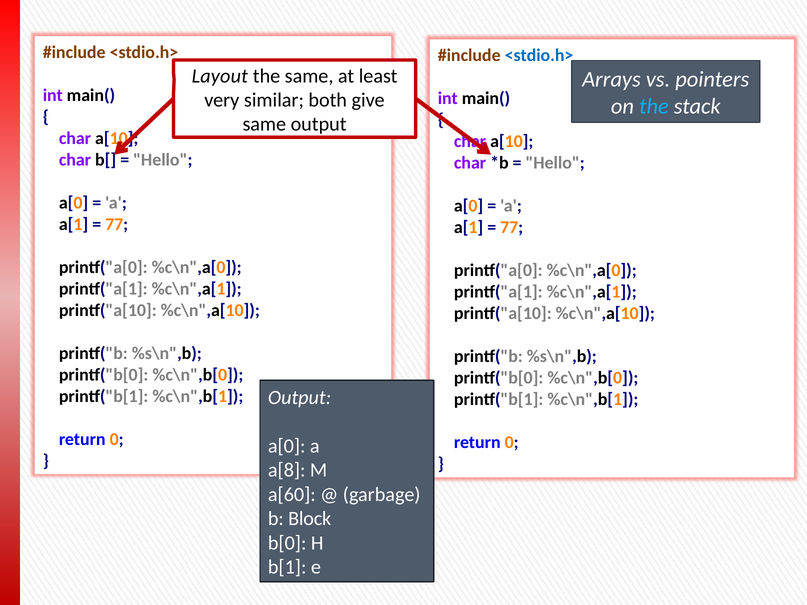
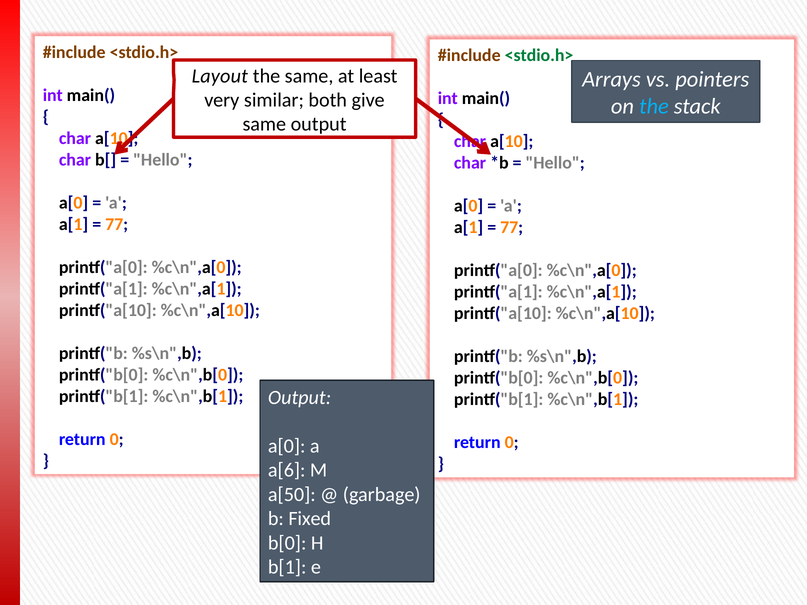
<stdio.h> colour: blue -> green (539, 55)
a[8: a[8 -> a[6 (287, 470)
a[60: a[60 -> a[50 (292, 495)
Block: Block -> Fixed (310, 519)
